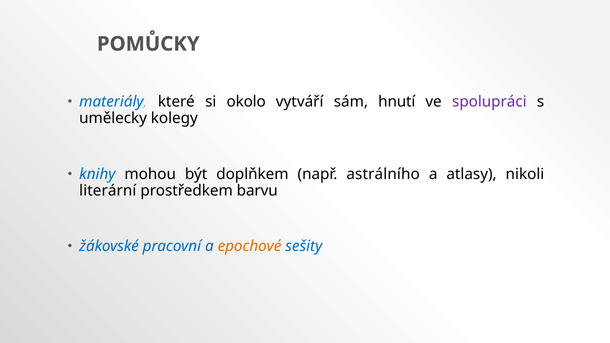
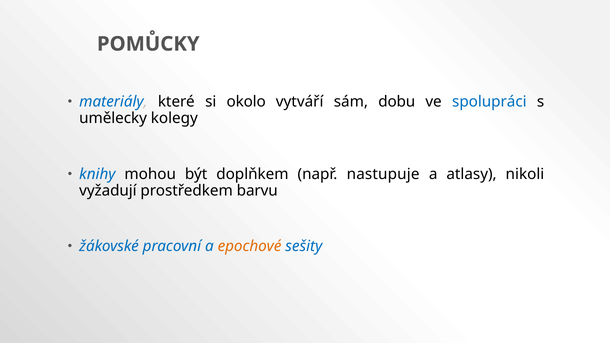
hnutí: hnutí -> dobu (397, 102)
spolupráci colour: purple -> blue (489, 102)
astrálního: astrálního -> nastupuje (383, 174)
literární: literární -> vyžadují (108, 191)
